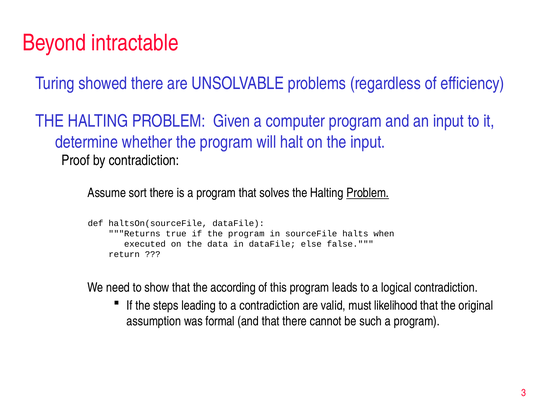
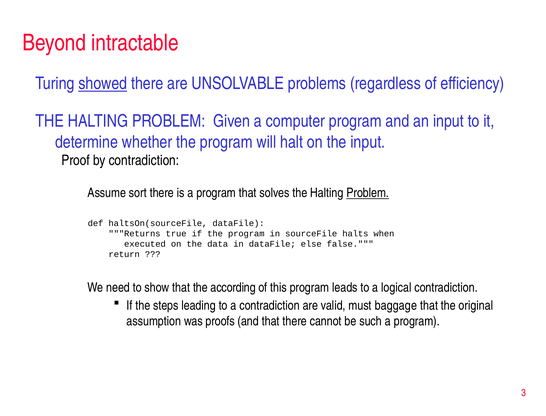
showed underline: none -> present (103, 84)
likelihood: likelihood -> baggage (396, 305)
formal: formal -> proofs (220, 321)
